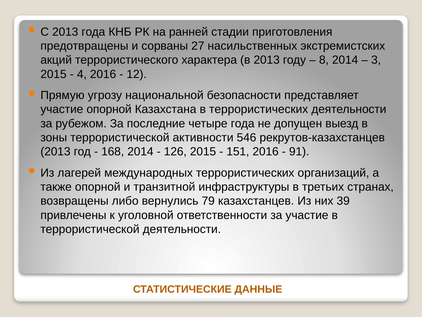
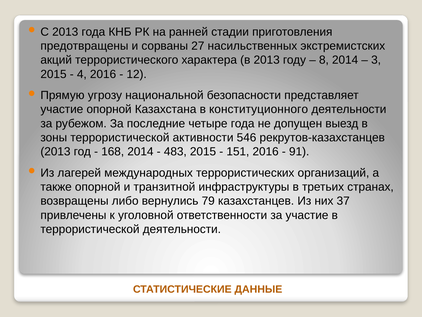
в террористических: террористических -> конституционного (259, 109)
126: 126 -> 483 (175, 151)
39: 39 -> 37 (343, 201)
